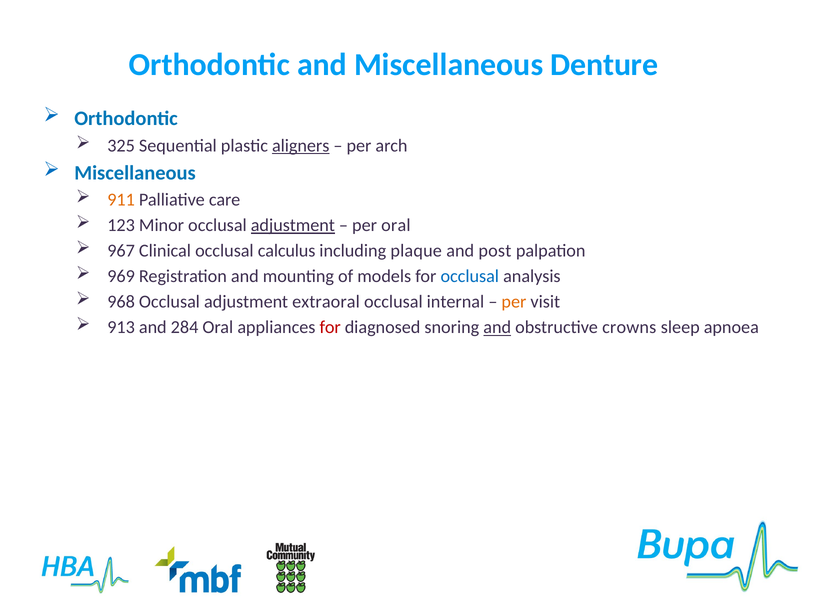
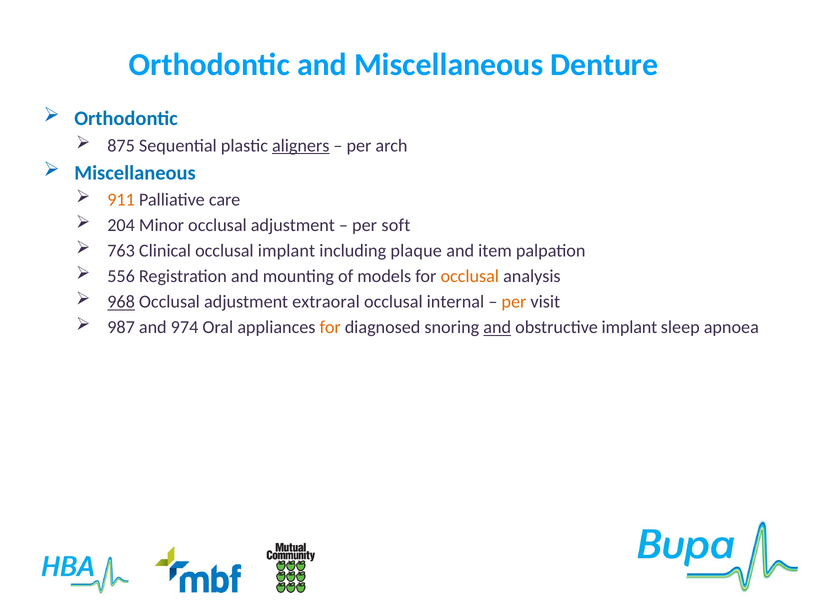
325: 325 -> 875 (121, 146)
123: 123 -> 204 (121, 225)
adjustment underline: present -> none (293, 225)
per oral: oral -> soft (396, 225)
967: 967 -> 763 (121, 251)
occlusal calculus: calculus -> implant (286, 251)
post: post -> item (495, 251)
969: 969 -> 556 (121, 276)
occlusal colour: blue -> orange (470, 276)
968 underline: none -> present (121, 302)
913: 913 -> 987 (121, 327)
284: 284 -> 974 (185, 327)
for colour: red -> orange (330, 327)
obstructive crowns: crowns -> implant (629, 327)
